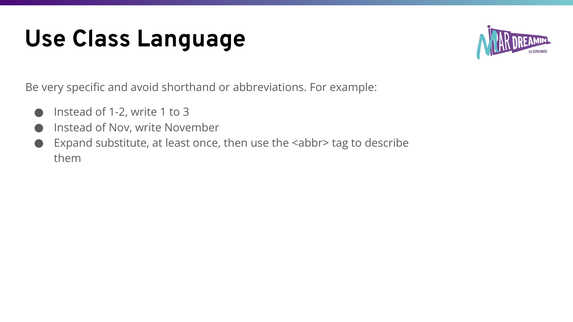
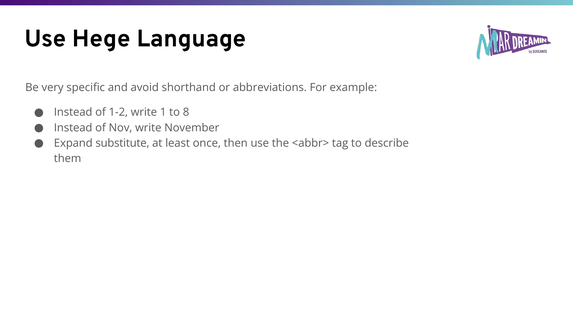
Class: Class -> Hege (101, 39)
3: 3 -> 8 (186, 112)
